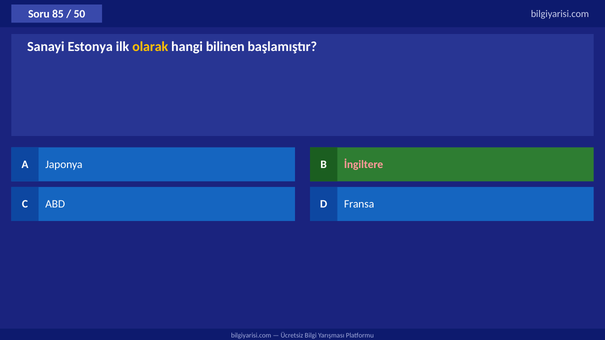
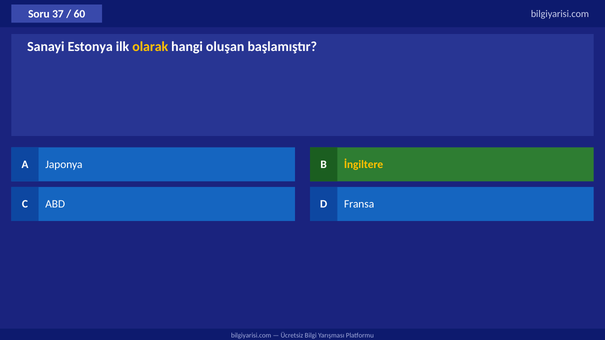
85: 85 -> 37 (58, 14)
50: 50 -> 60 (79, 14)
bilinen: bilinen -> oluşan (225, 47)
İngiltere colour: pink -> yellow (364, 165)
